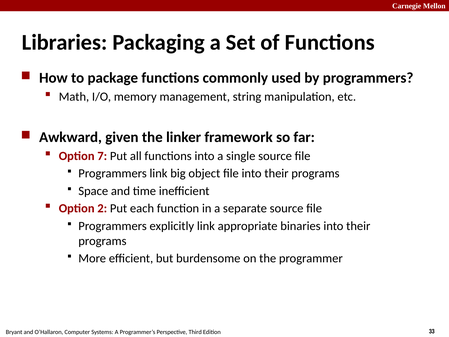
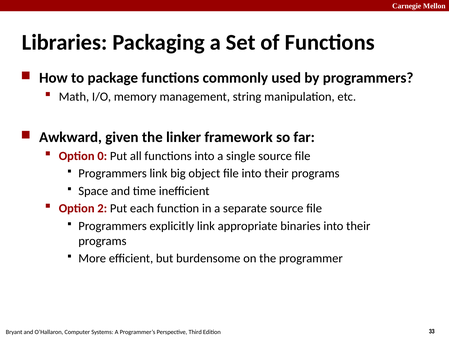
7: 7 -> 0 (102, 156)
